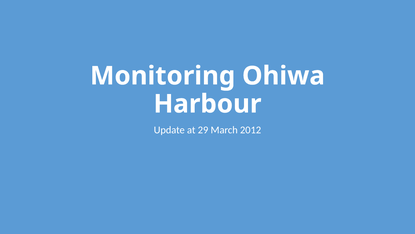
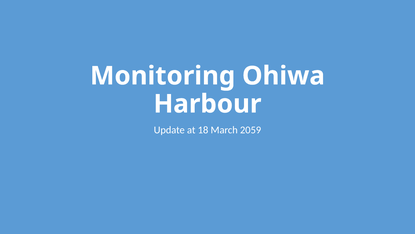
29: 29 -> 18 (203, 130)
2012: 2012 -> 2059 (251, 130)
